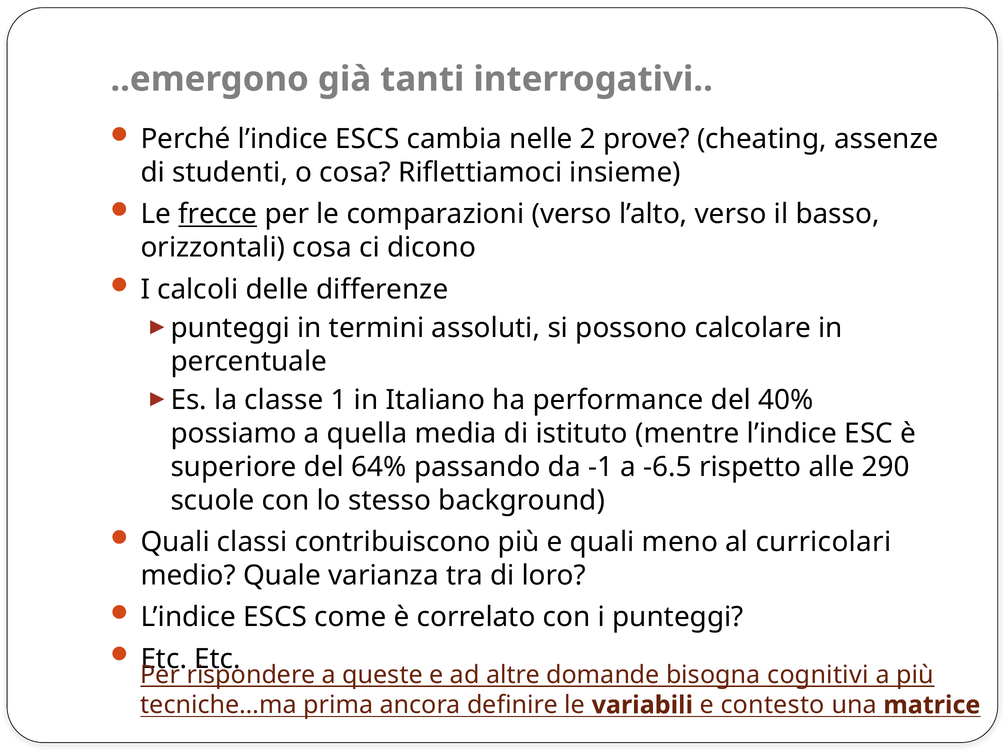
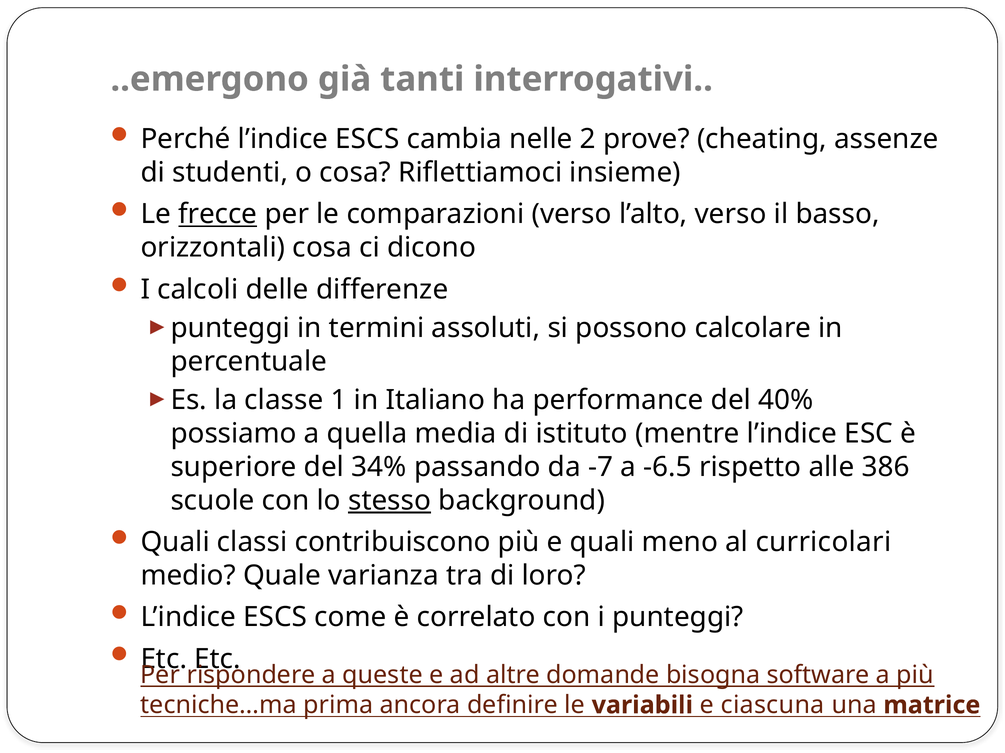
64%: 64% -> 34% (379, 468)
-1: -1 -> -7 (601, 468)
290: 290 -> 386 (886, 468)
stesso underline: none -> present (390, 501)
cognitivi: cognitivi -> software (818, 676)
contesto: contesto -> ciascuna (773, 706)
